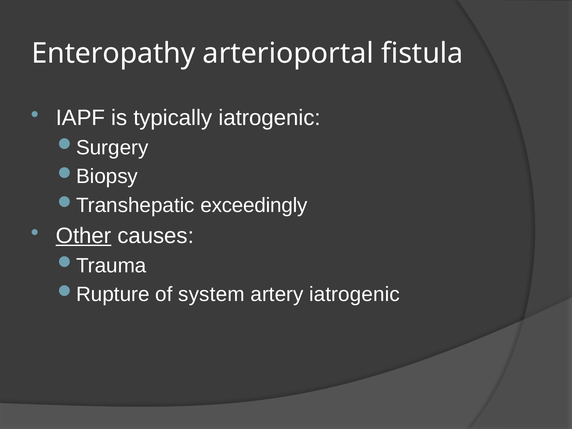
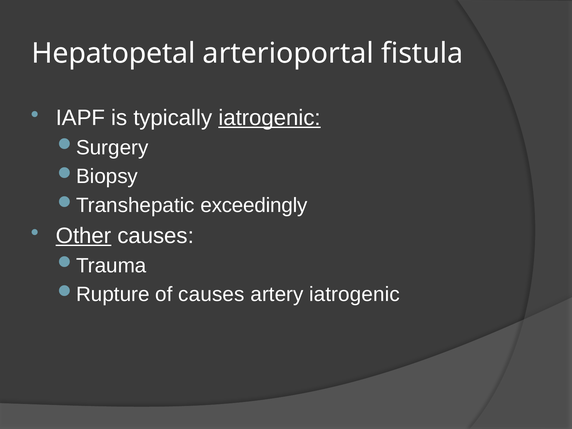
Enteropathy: Enteropathy -> Hepatopetal (113, 53)
iatrogenic underline: none -> present (270, 118)
of system: system -> causes (211, 294)
